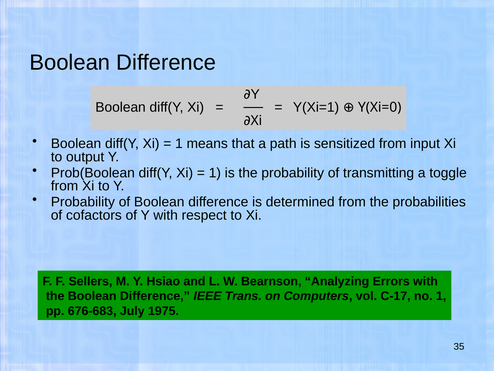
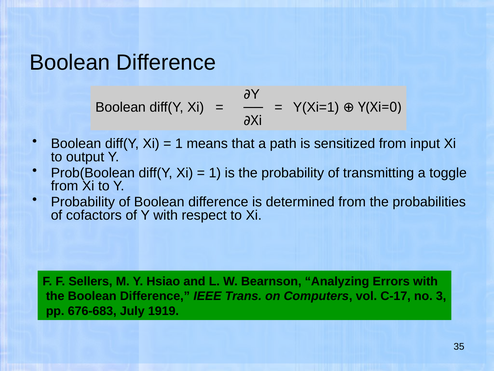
no 1: 1 -> 3 (441, 296)
1975: 1975 -> 1919 (163, 311)
